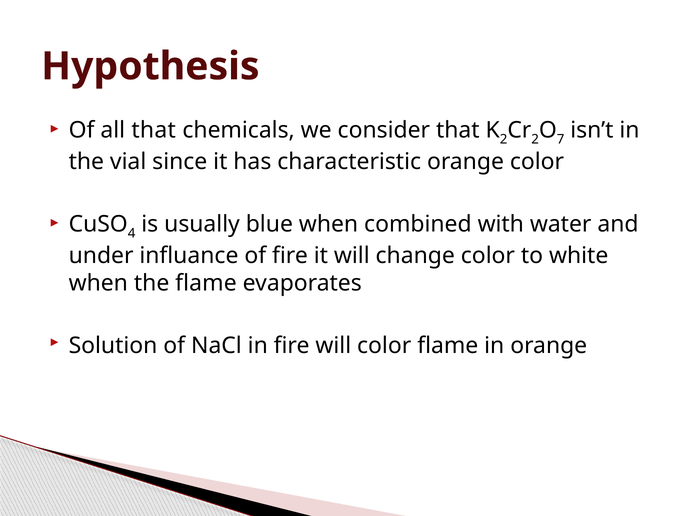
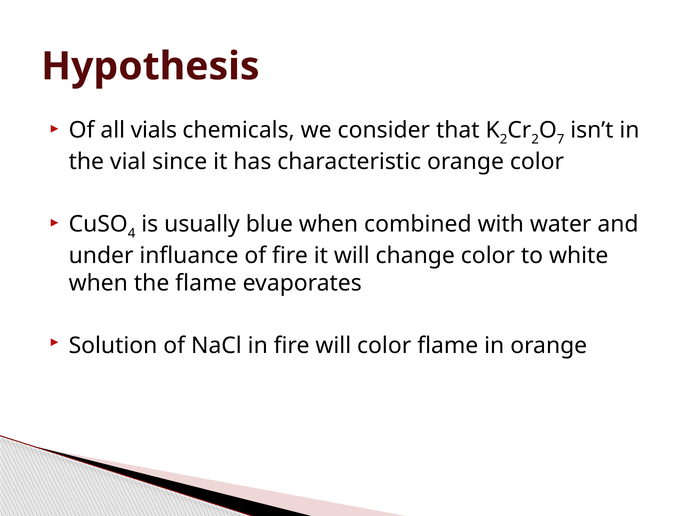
all that: that -> vials (154, 130)
